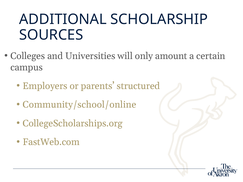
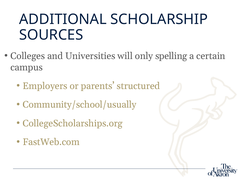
amount: amount -> spelling (171, 56)
Community/school/online: Community/school/online -> Community/school/usually (80, 105)
